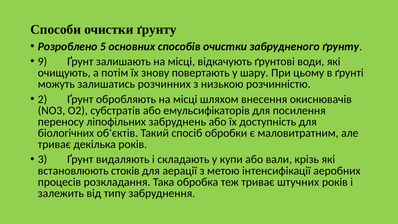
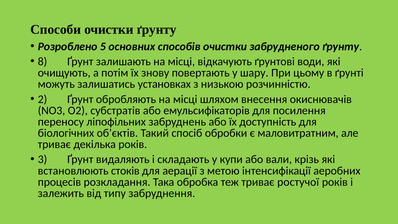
9: 9 -> 8 (43, 62)
розчинних: розчинних -> установках (164, 84)
штучних: штучних -> ростучої (298, 182)
